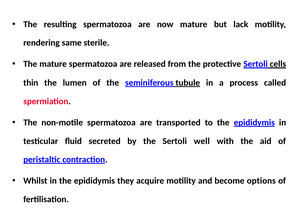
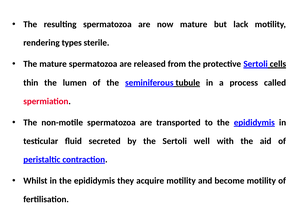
same: same -> types (72, 43)
become options: options -> motility (261, 181)
